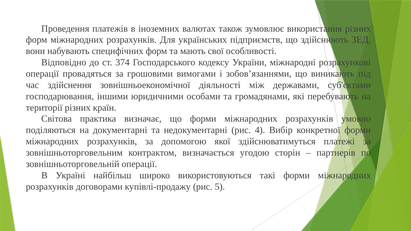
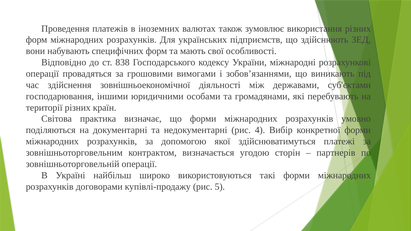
374: 374 -> 838 (123, 62)
